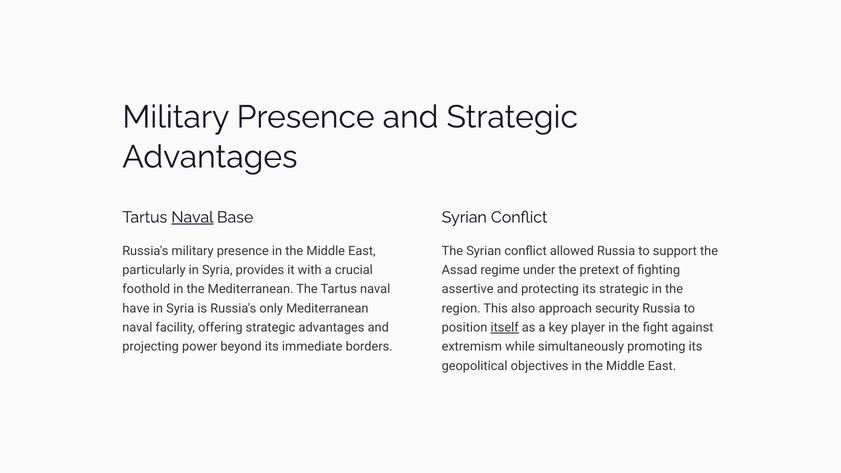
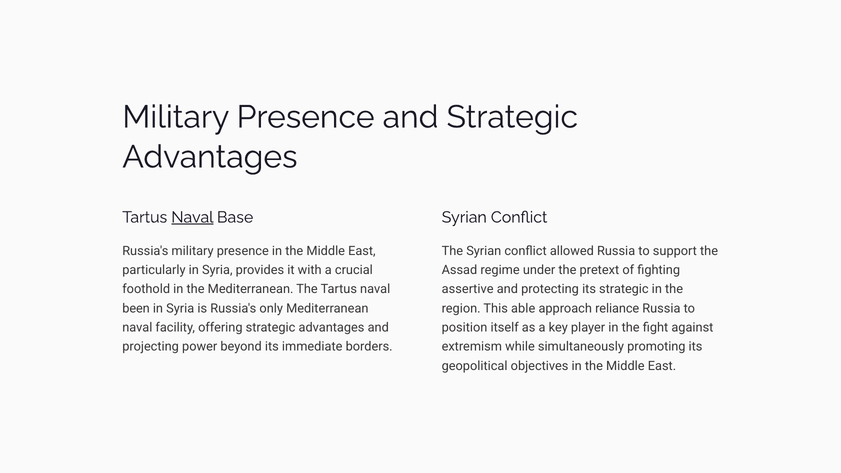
have: have -> been (136, 308)
also: also -> able (523, 308)
security: security -> reliance (617, 308)
itself underline: present -> none (505, 328)
